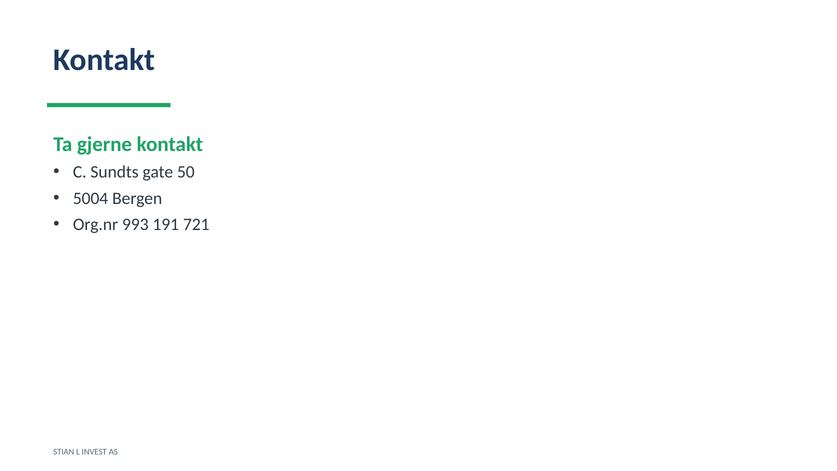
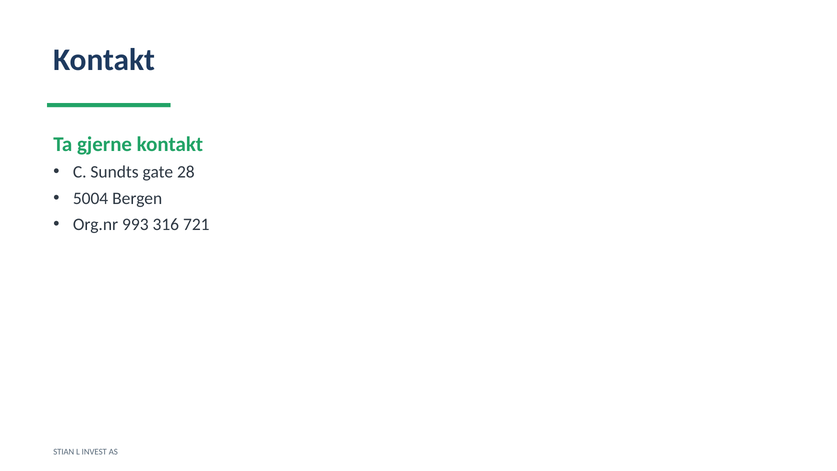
50: 50 -> 28 (186, 172)
191: 191 -> 316 (166, 224)
